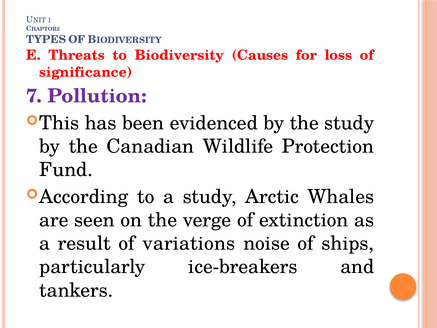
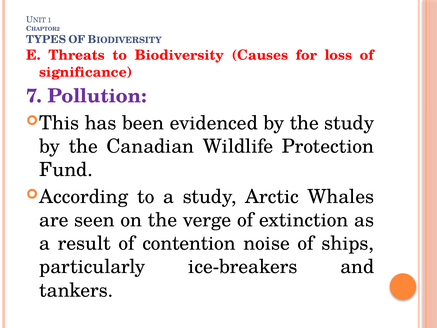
variations: variations -> contention (189, 243)
